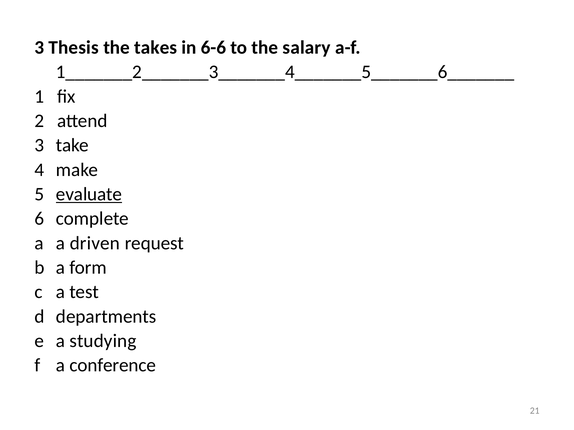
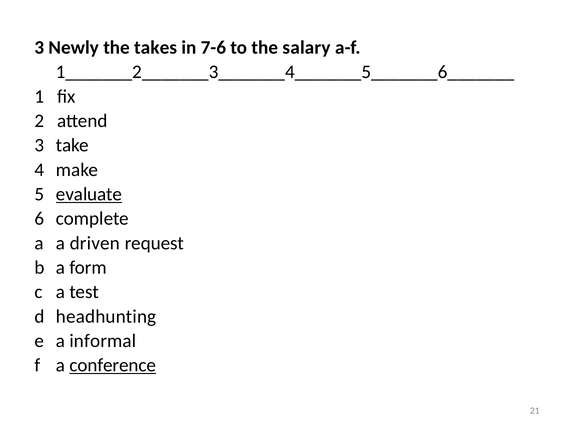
Thesis: Thesis -> Newly (74, 48)
6-6: 6-6 -> 7-6 (213, 48)
departments: departments -> headhunting (106, 317)
studying: studying -> informal (103, 341)
conference underline: none -> present (113, 366)
